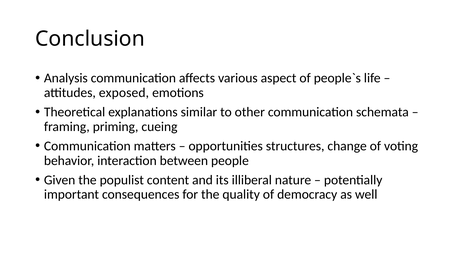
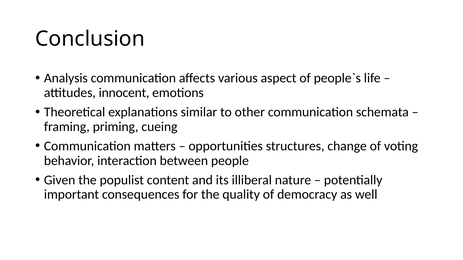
exposed: exposed -> innocent (124, 93)
